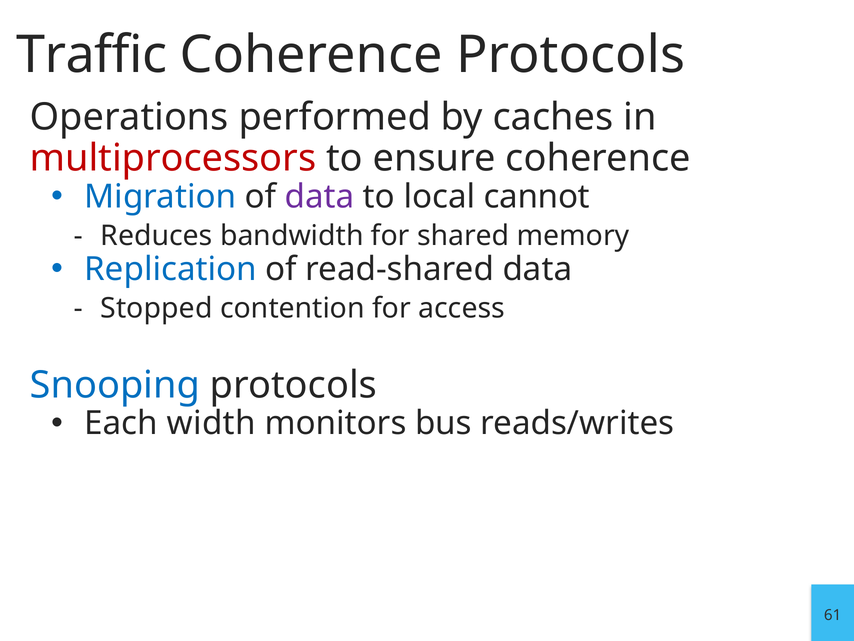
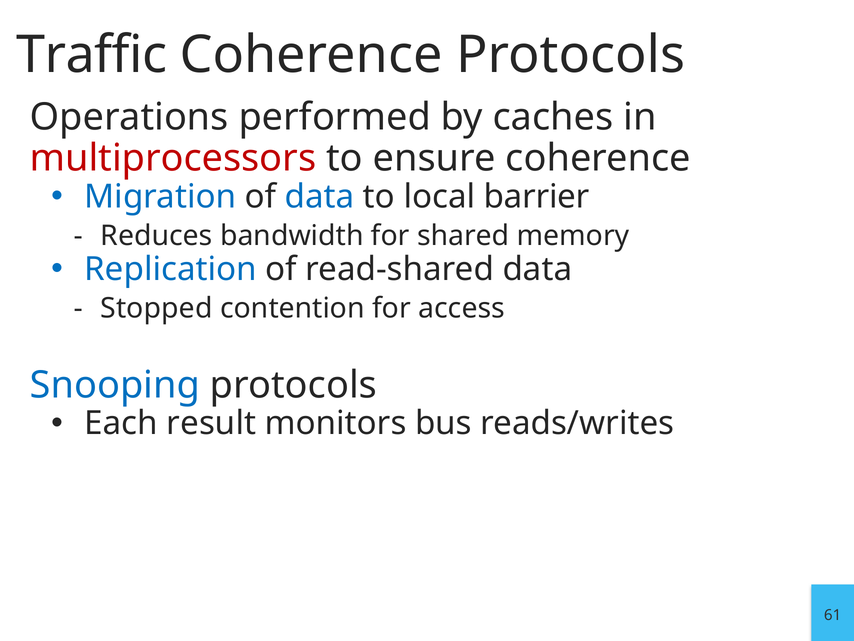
data colour: purple -> blue (320, 197)
cannot: cannot -> barrier (537, 197)
width: width -> result (211, 423)
